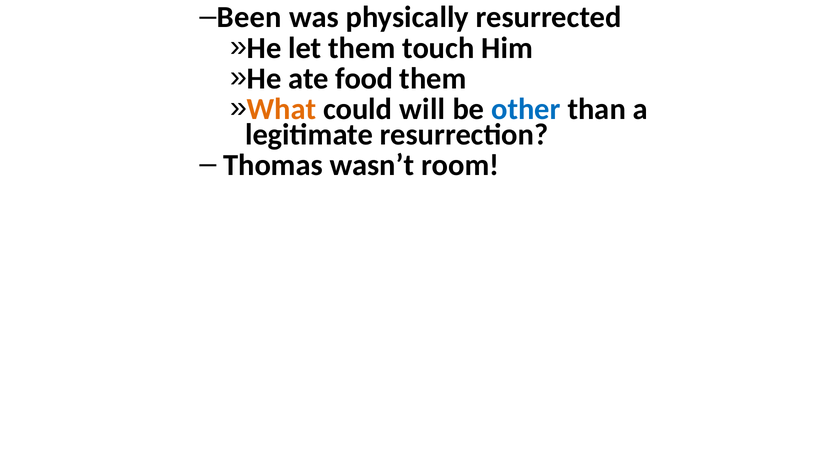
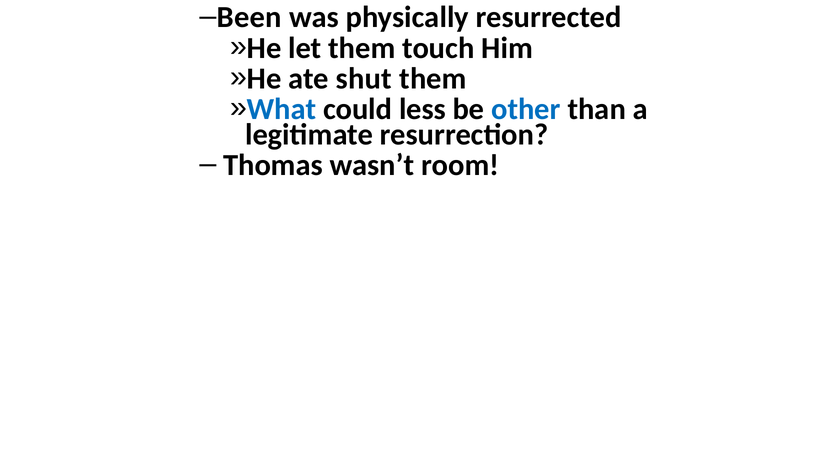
food: food -> shut (364, 78)
What colour: orange -> blue (282, 109)
will: will -> less (422, 109)
